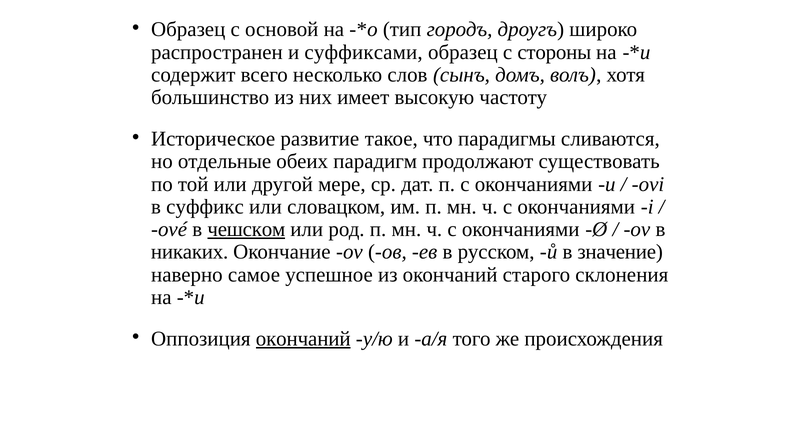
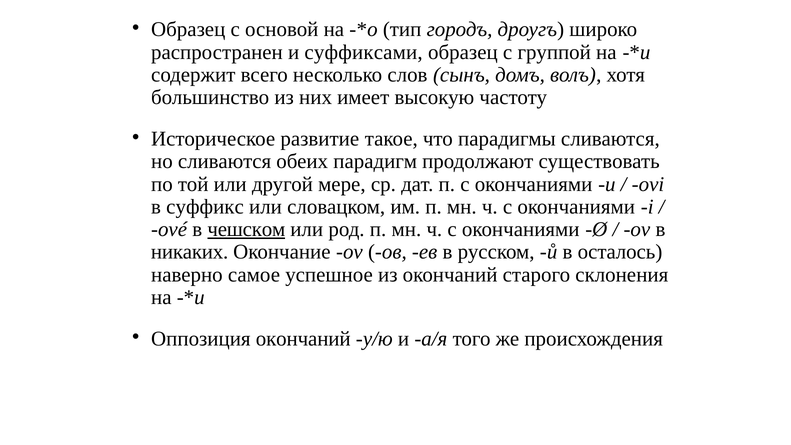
стороны: стороны -> группой (554, 52)
но отдельные: отдельные -> сливаются (225, 162)
значение: значение -> осталось (620, 252)
окончаний underline: present -> none (303, 339)
